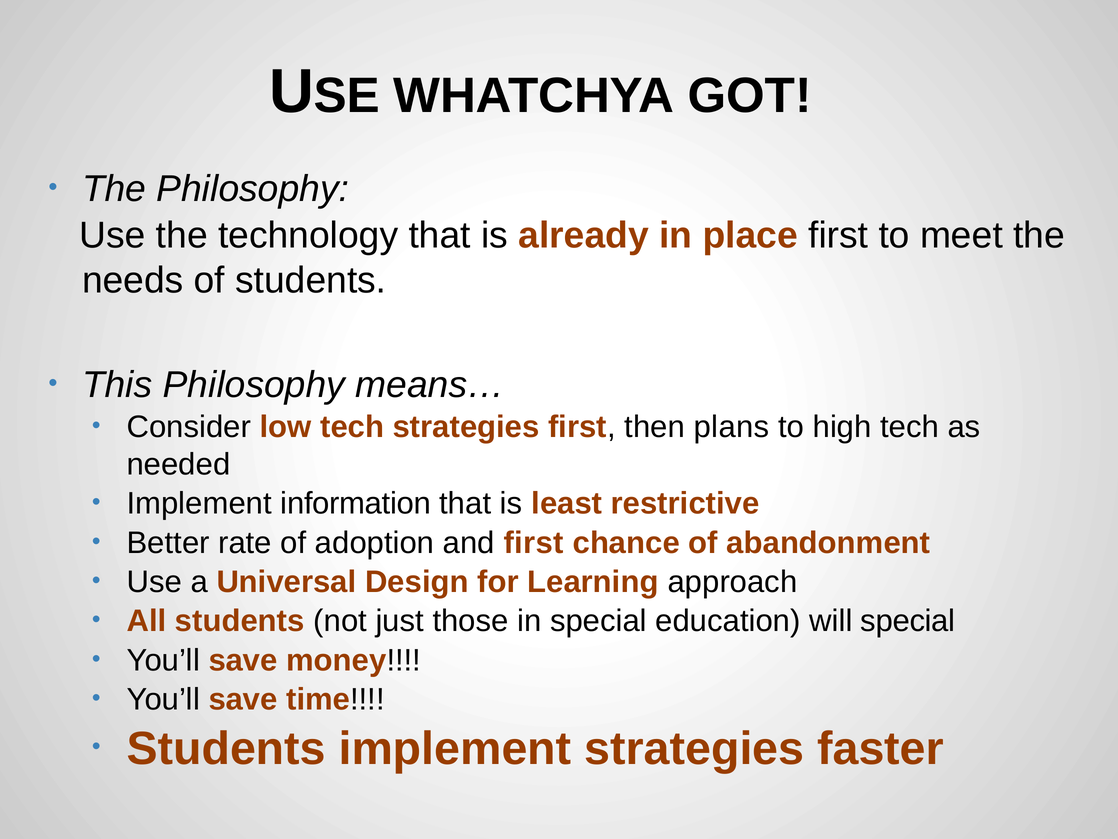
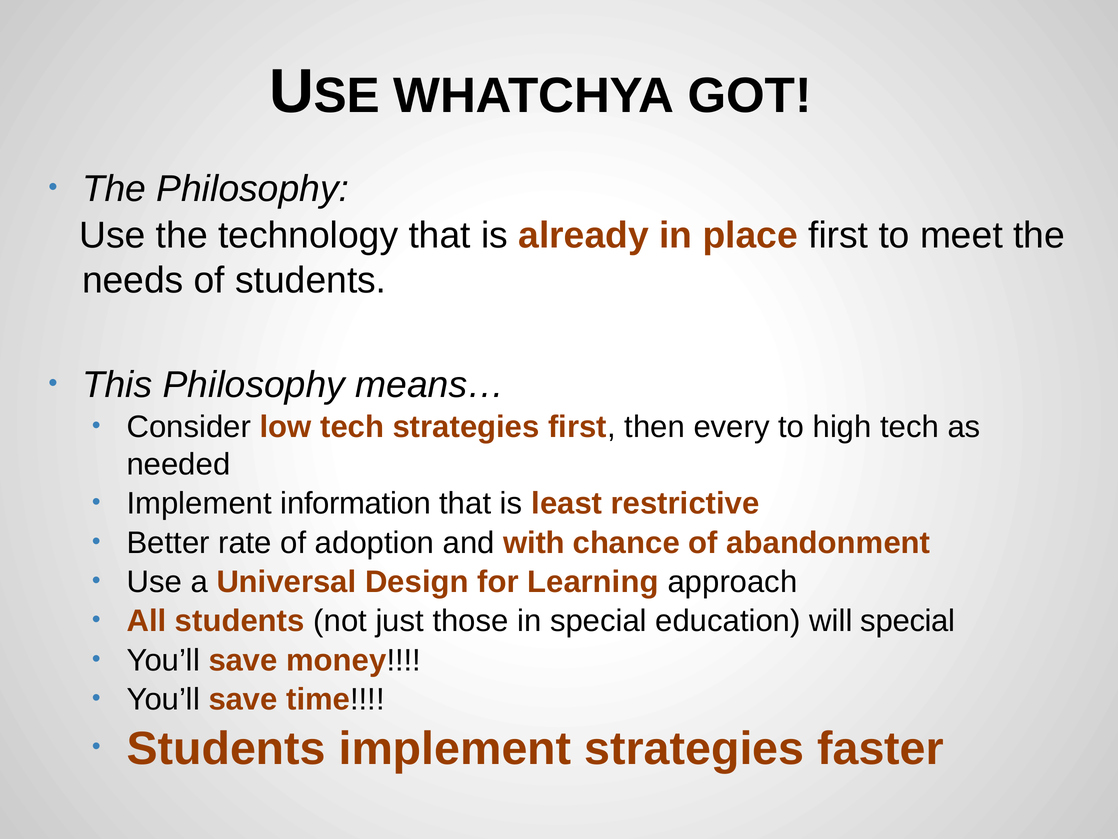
plans: plans -> every (732, 427)
and first: first -> with (534, 542)
